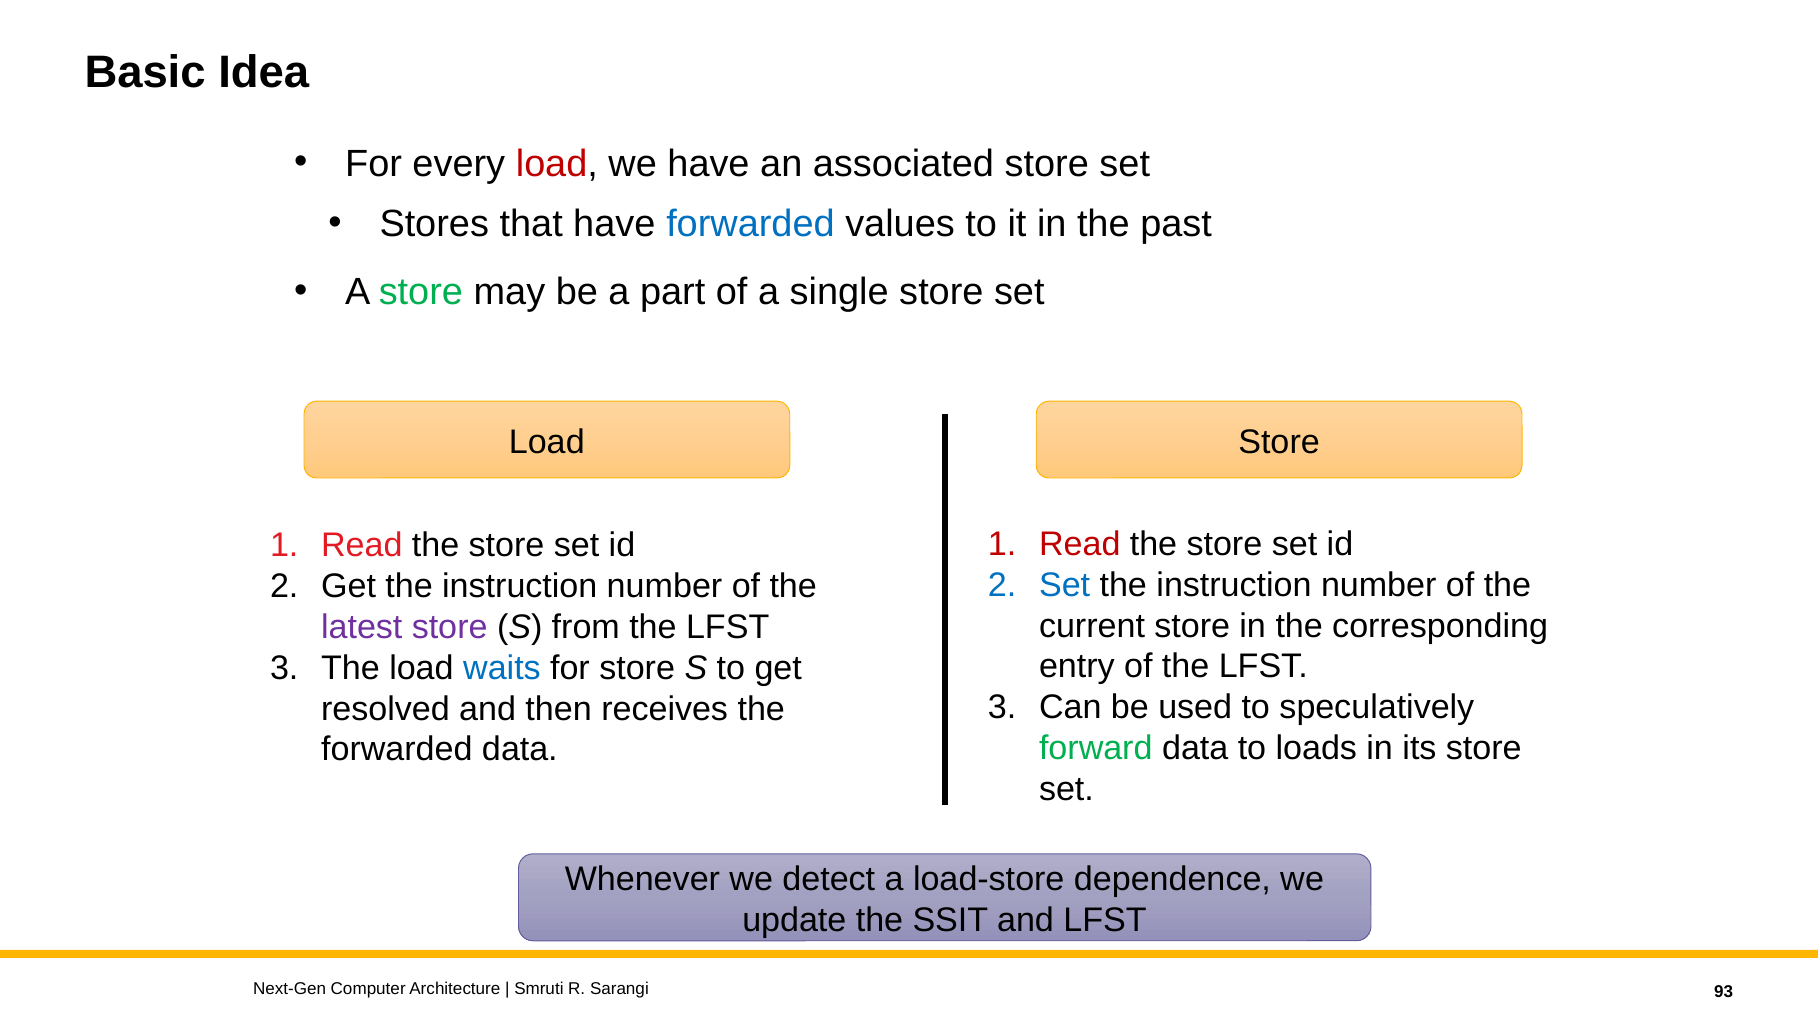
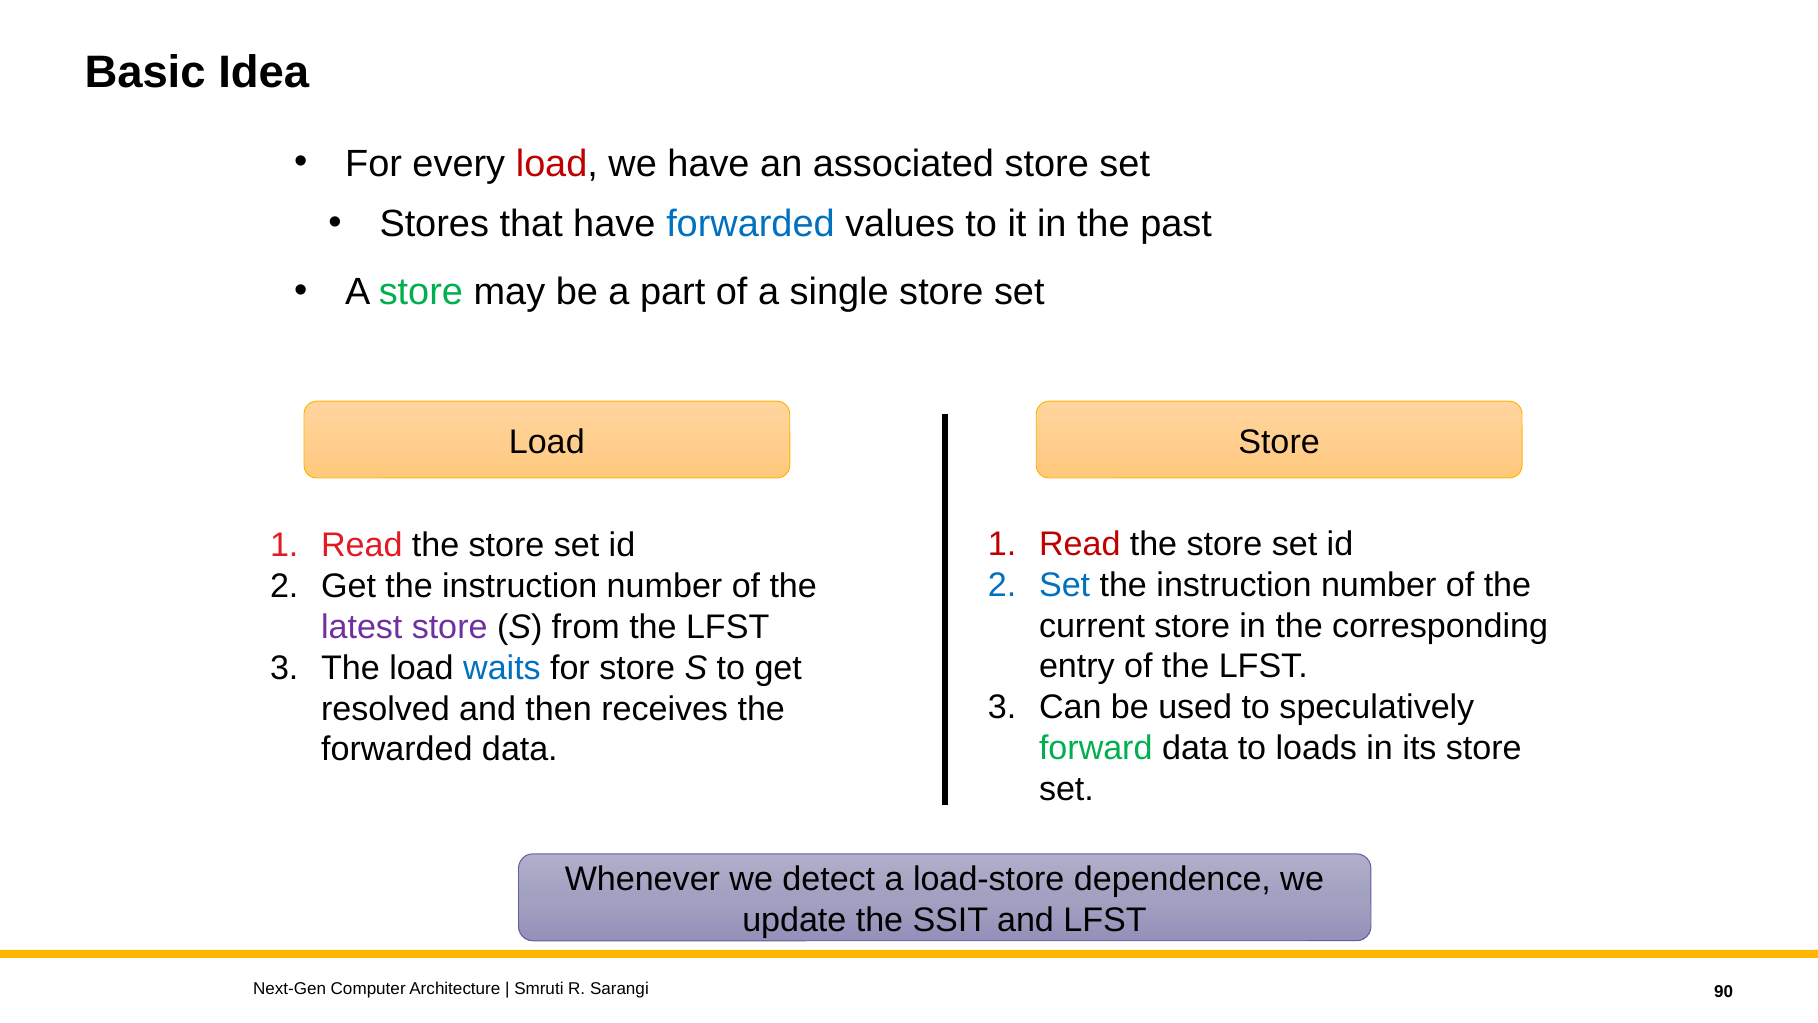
93: 93 -> 90 (1724, 992)
